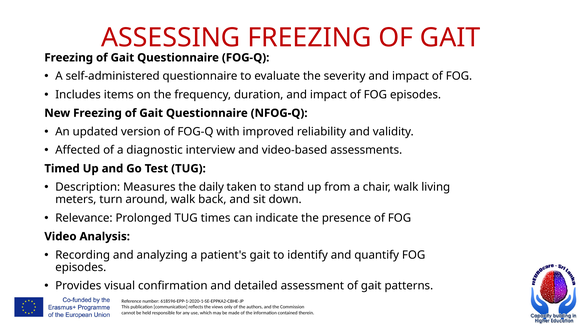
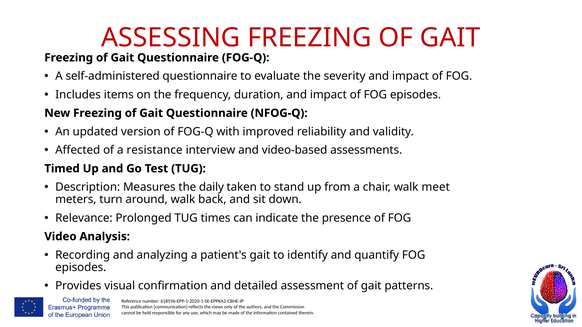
diagnostic: diagnostic -> resistance (155, 150)
living: living -> meet (436, 187)
